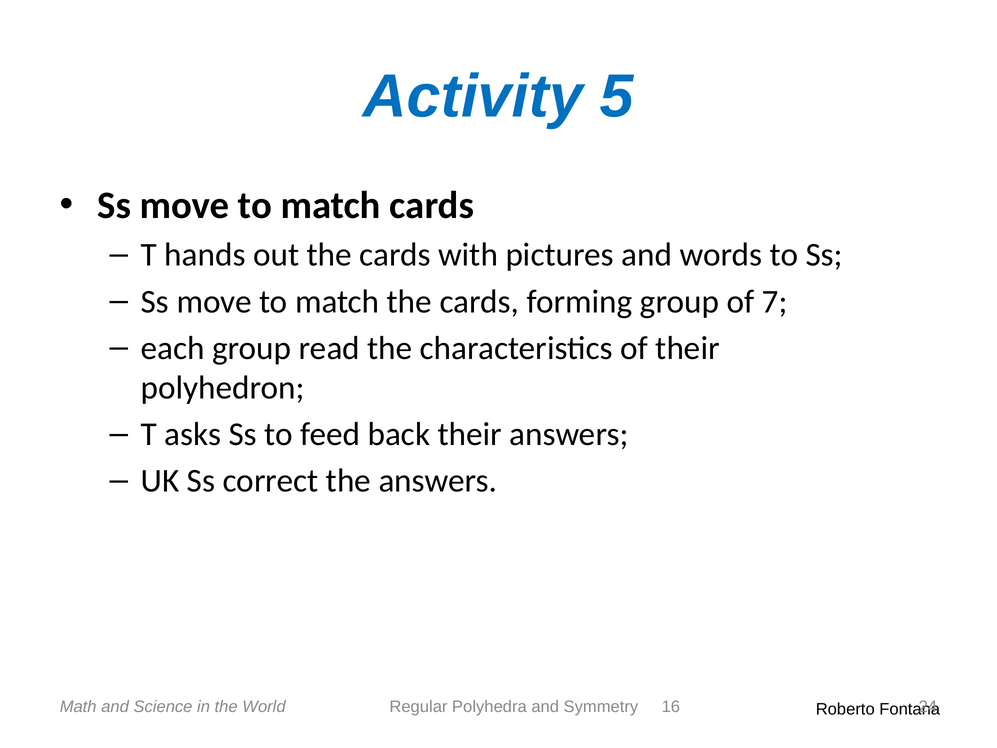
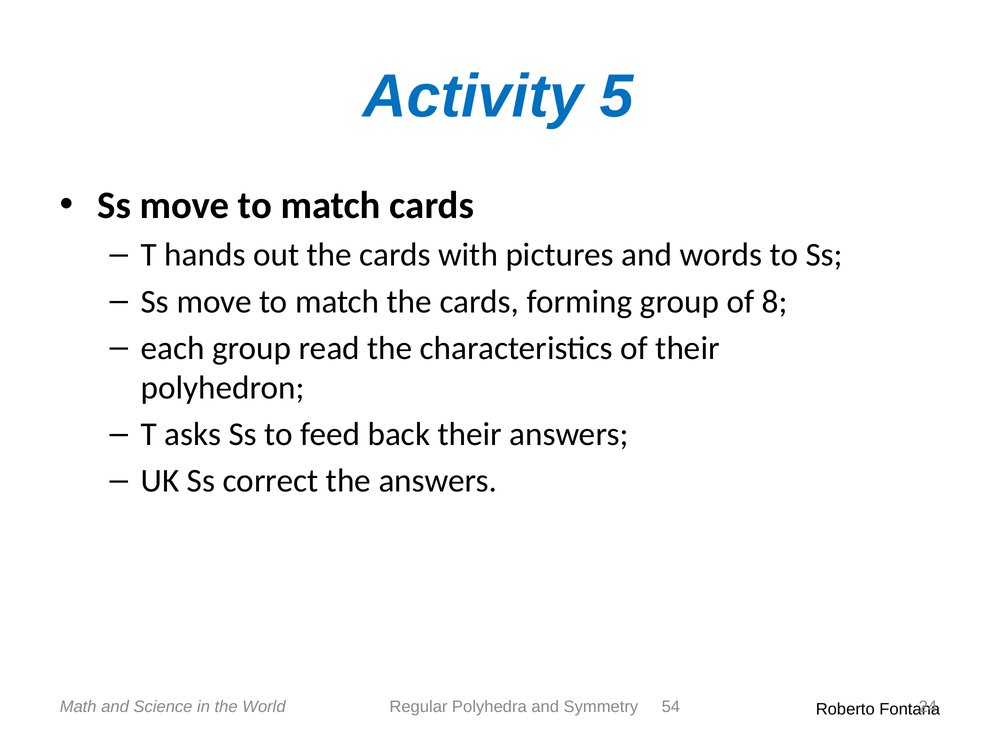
7: 7 -> 8 (775, 301)
16: 16 -> 54 (671, 706)
